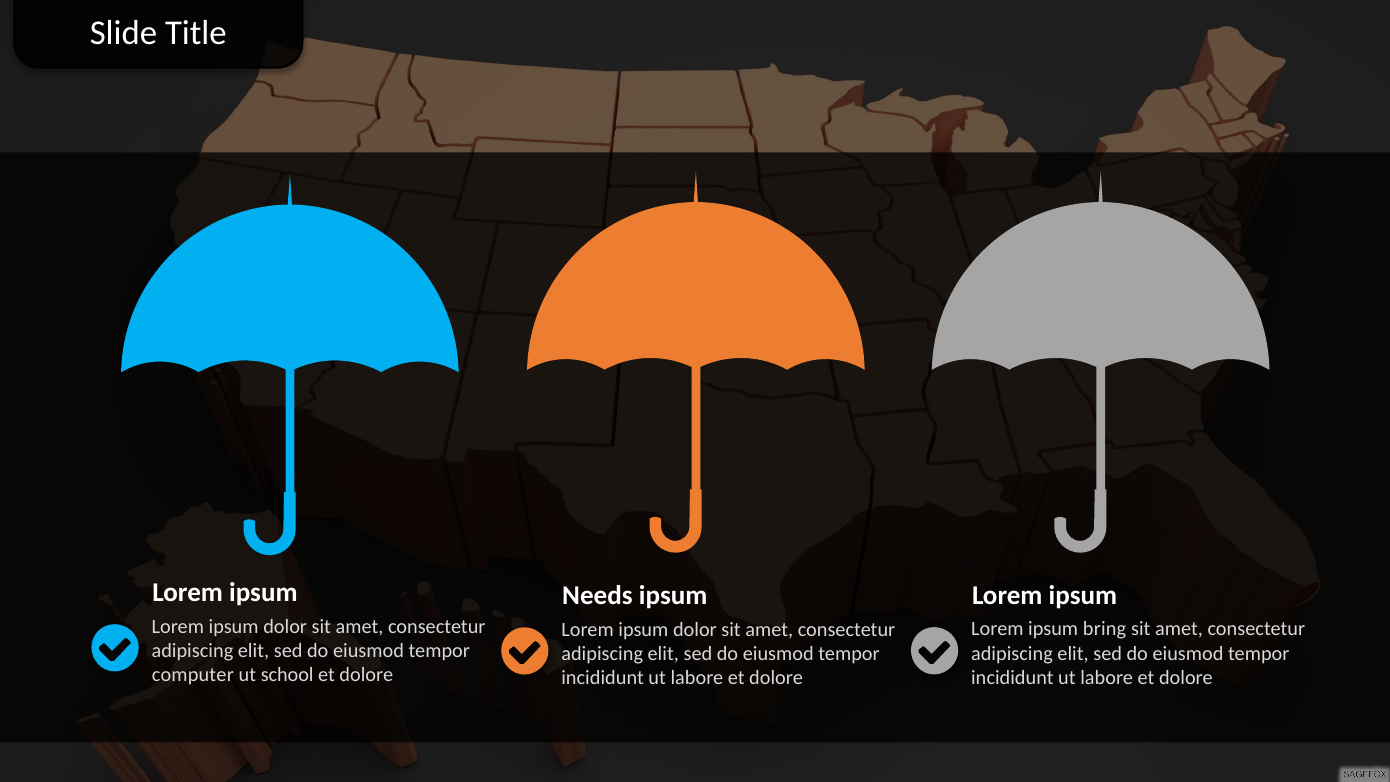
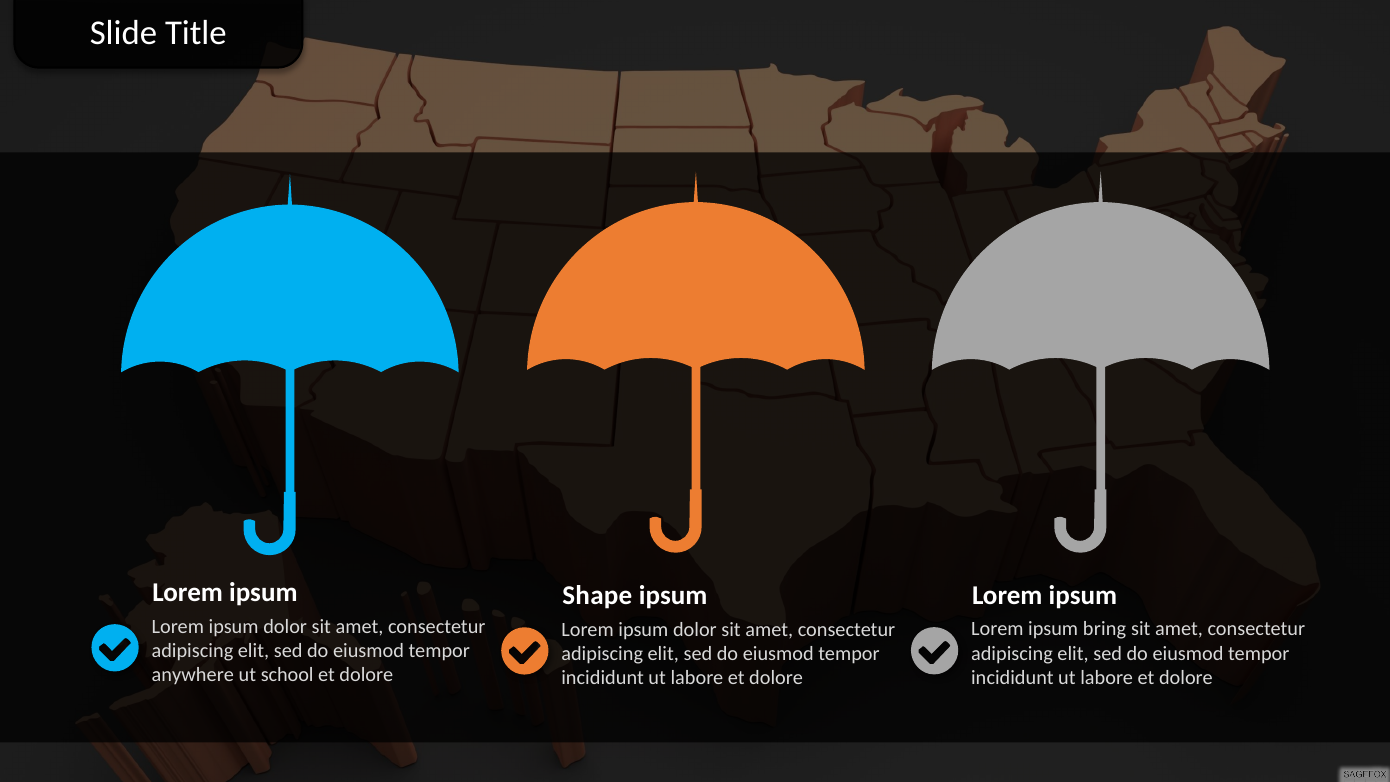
Needs: Needs -> Shape (597, 595)
computer: computer -> anywhere (193, 675)
